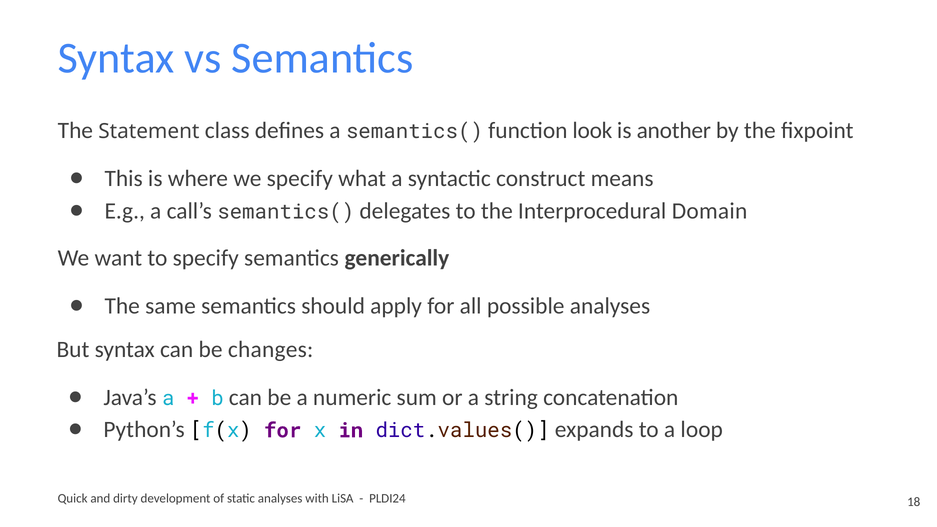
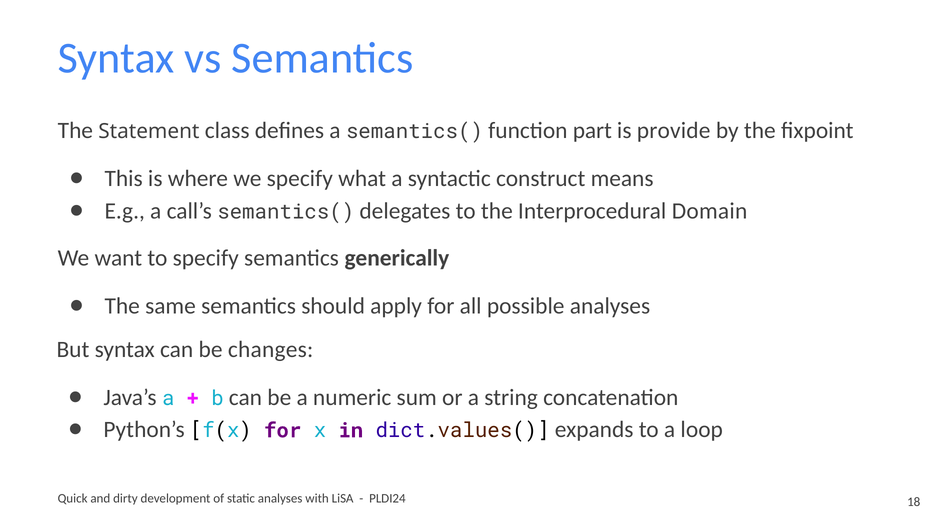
look: look -> part (592, 131)
another: another -> provide (674, 131)
